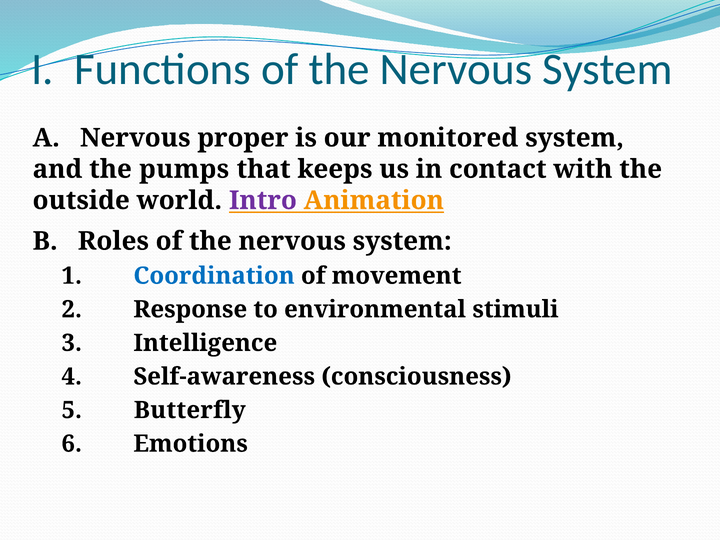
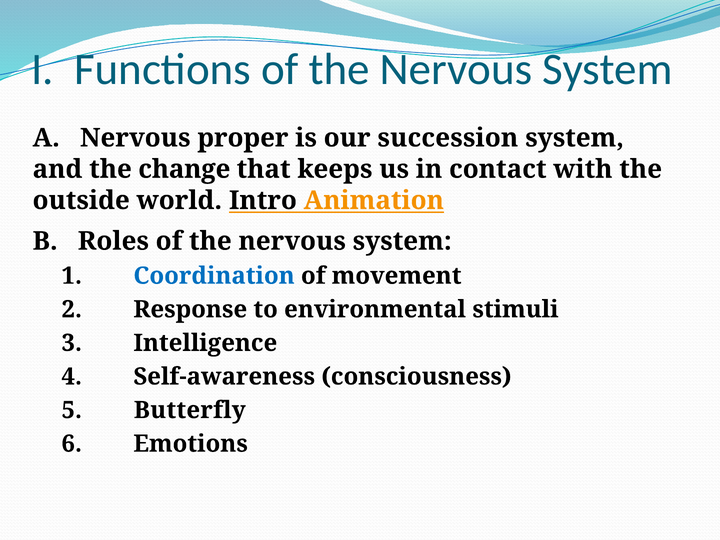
monitored: monitored -> succession (448, 138)
pumps: pumps -> change (184, 169)
Intro colour: purple -> black (263, 200)
